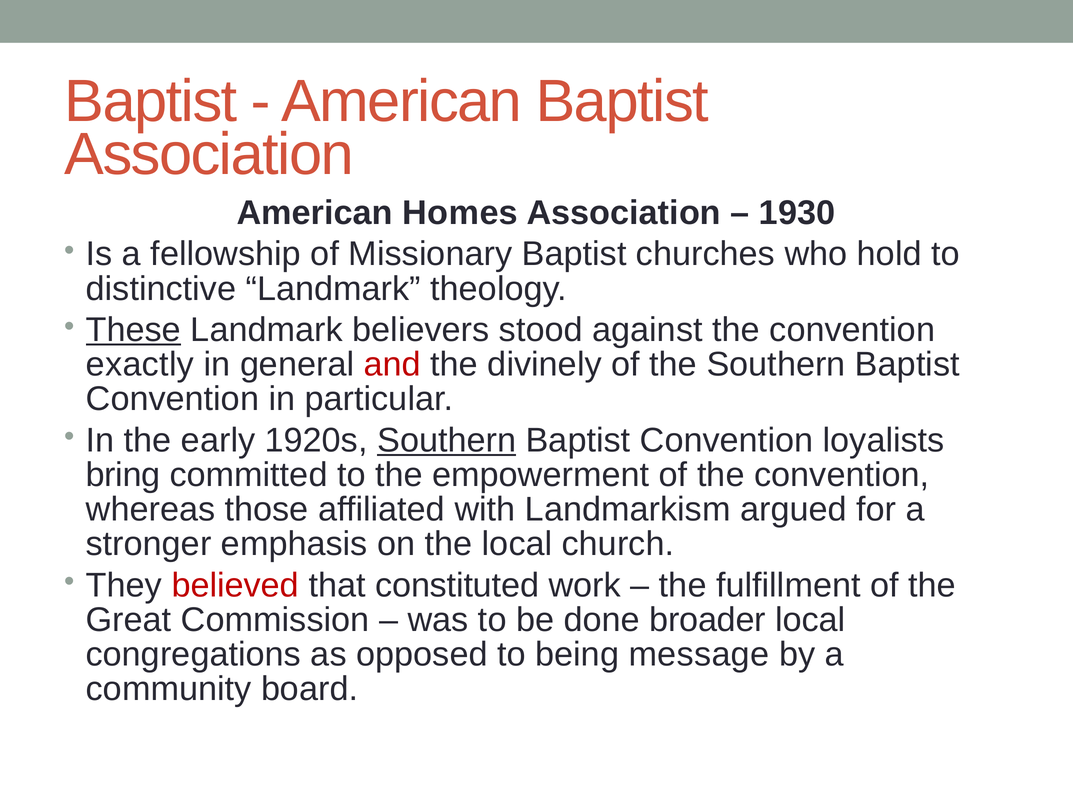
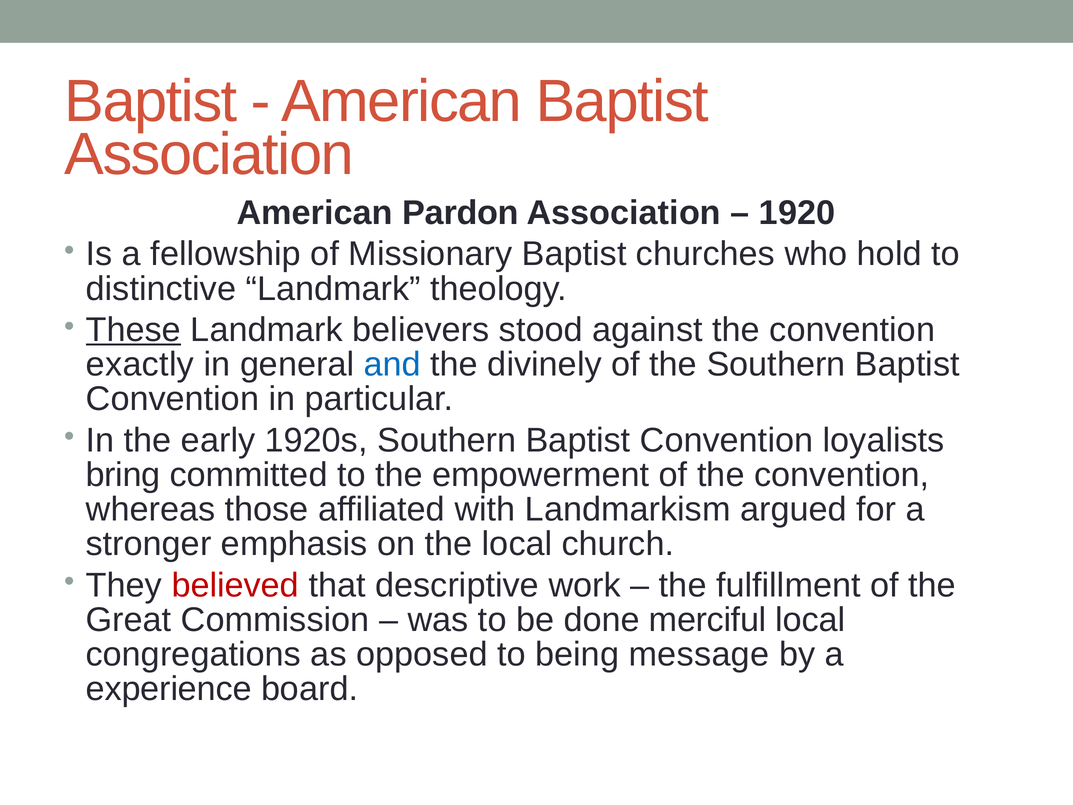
Homes: Homes -> Pardon (460, 213)
1930: 1930 -> 1920 (797, 213)
and colour: red -> blue (392, 364)
Southern underline: present -> none (447, 440)
constituted: constituted -> descriptive (457, 585)
broader: broader -> merciful (708, 620)
community: community -> experience (169, 689)
